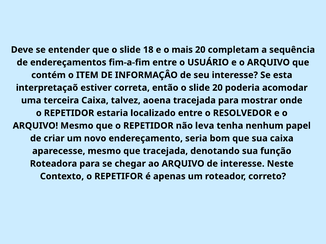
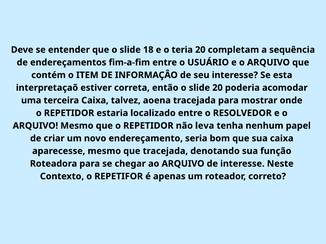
mais: mais -> teria (182, 50)
